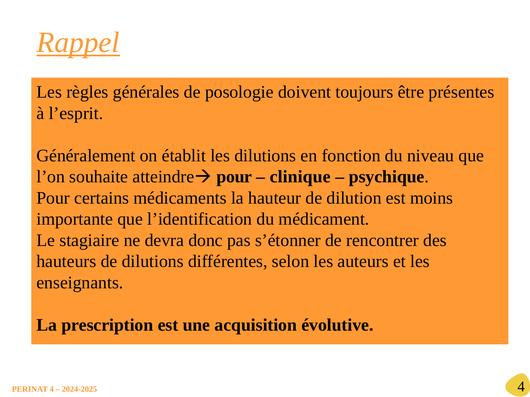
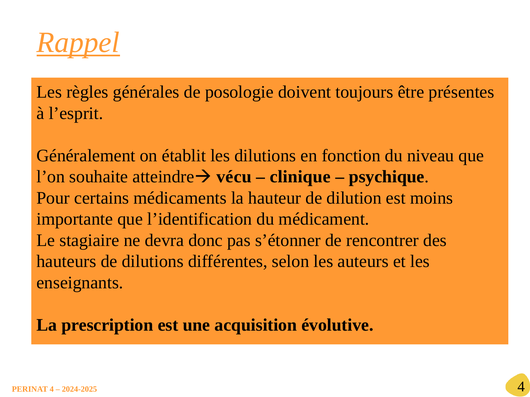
pour: pour -> vécu (234, 177)
